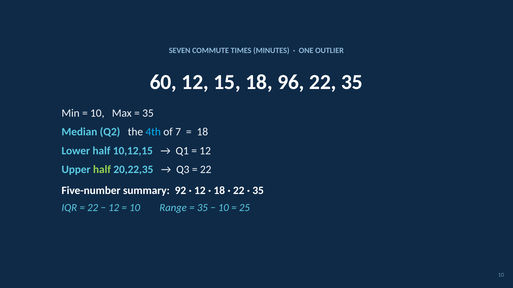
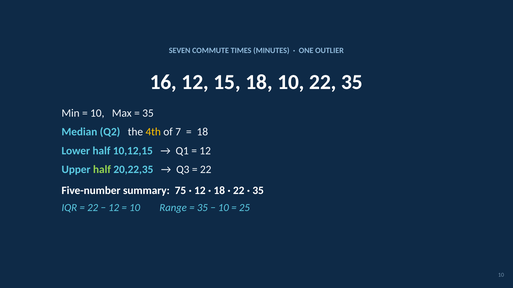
60: 60 -> 16 (163, 82)
18 96: 96 -> 10 (291, 82)
4th colour: light blue -> yellow (153, 132)
92: 92 -> 75 (180, 191)
